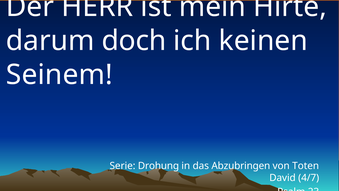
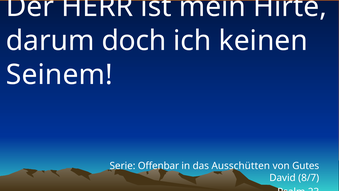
Drohung: Drohung -> Offenbar (158, 166)
Abzubringen: Abzubringen -> Ausschütten (241, 166)
Toten: Toten -> Gutes (306, 166)
4/7: 4/7 -> 8/7 (309, 178)
